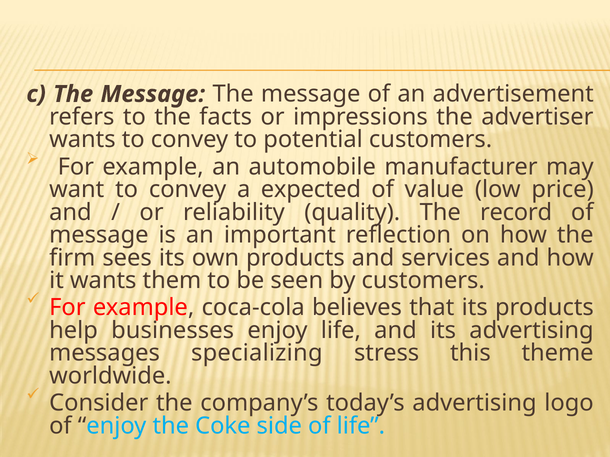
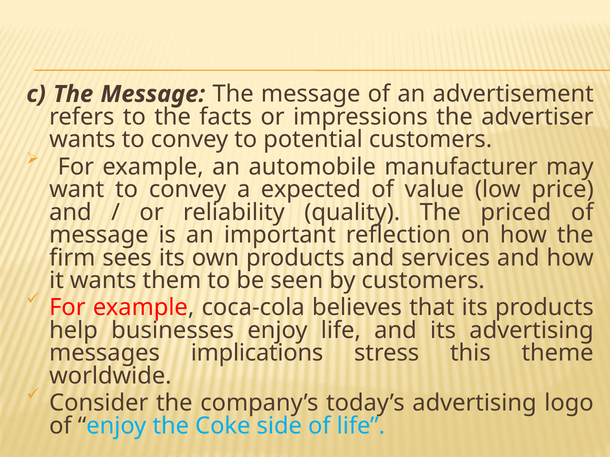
record: record -> priced (516, 212)
specializing: specializing -> implications (257, 354)
